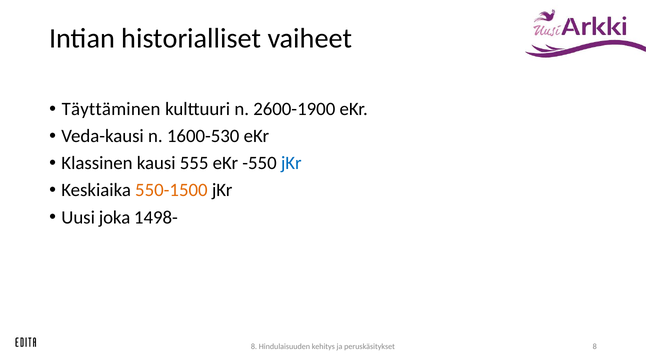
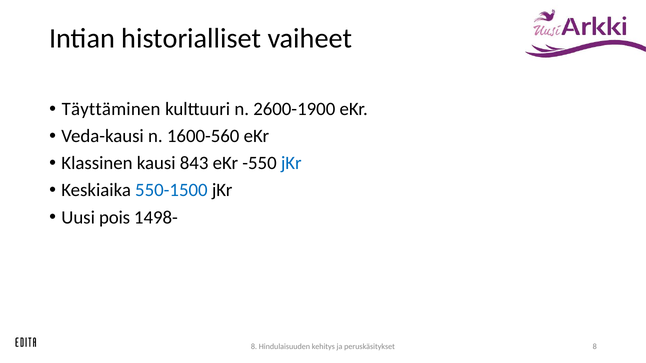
1600-530: 1600-530 -> 1600-560 (203, 136)
555: 555 -> 843 (194, 163)
550-1500 colour: orange -> blue (171, 190)
joka: joka -> pois (115, 218)
